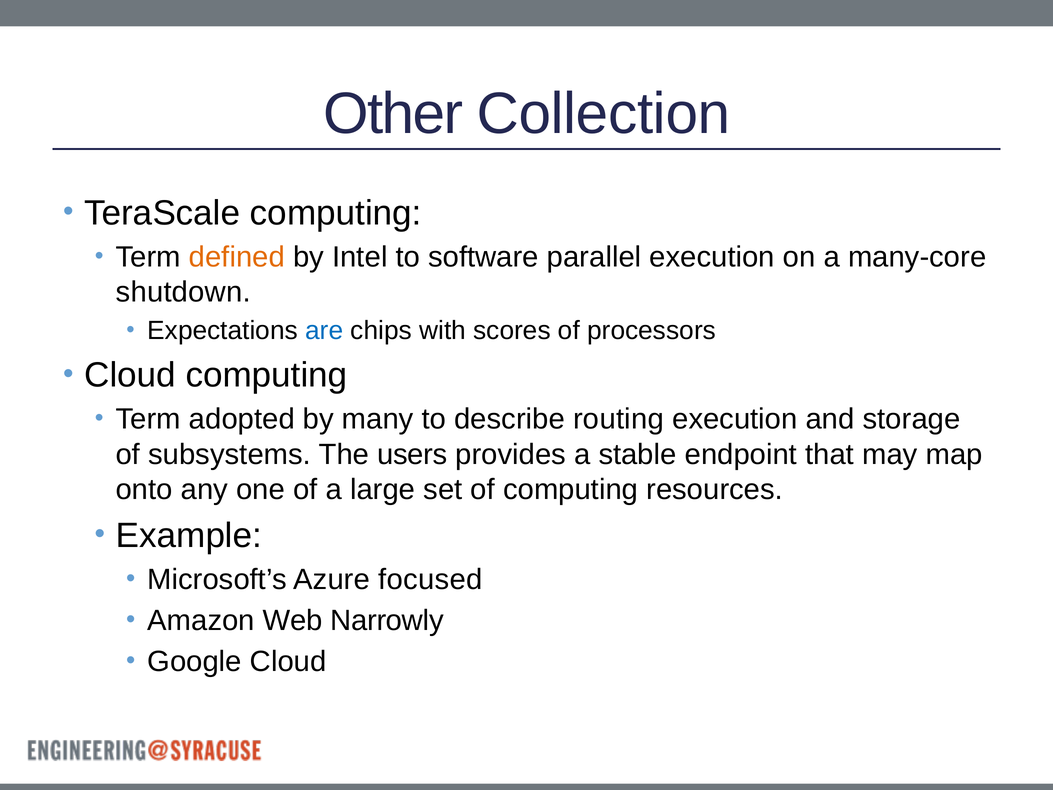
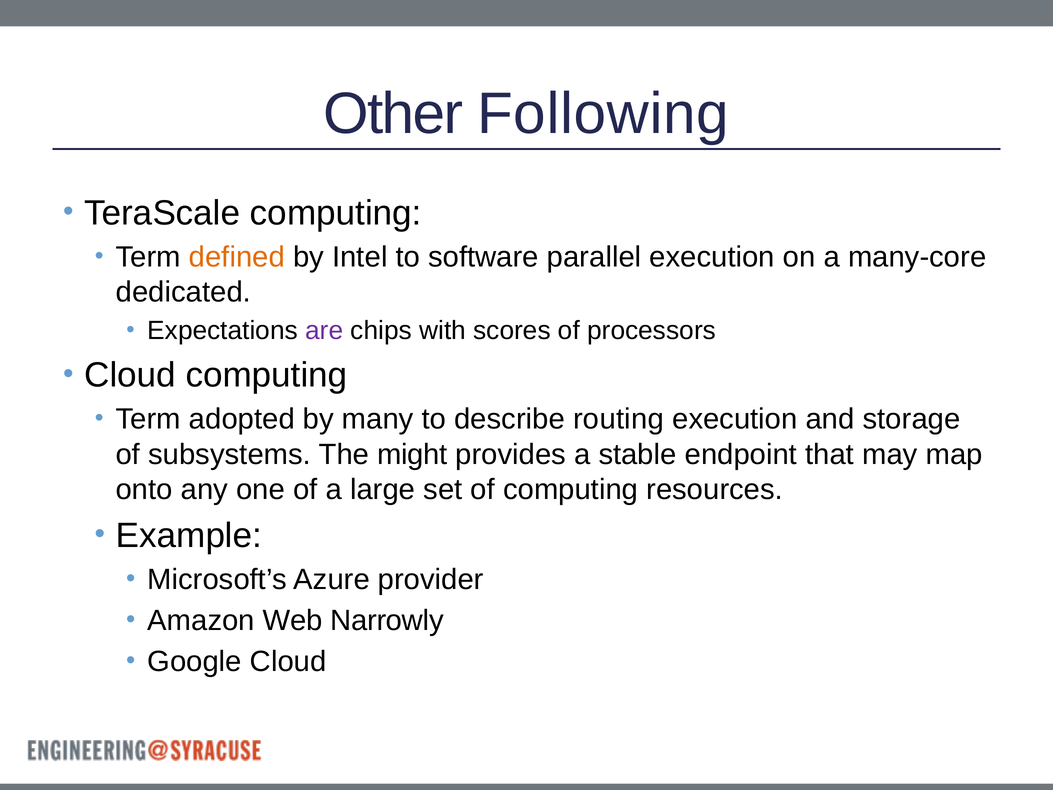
Collection: Collection -> Following (603, 114)
shutdown: shutdown -> dedicated (183, 292)
are colour: blue -> purple (324, 331)
users: users -> might (412, 454)
focused: focused -> provider (431, 579)
